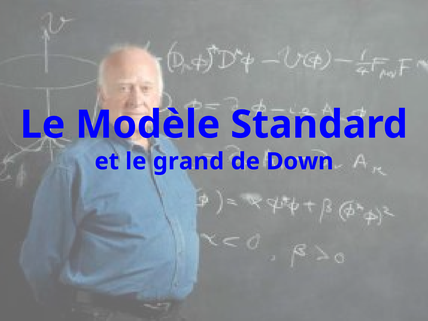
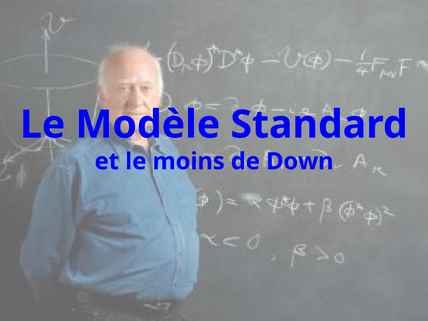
grand: grand -> moins (189, 161)
